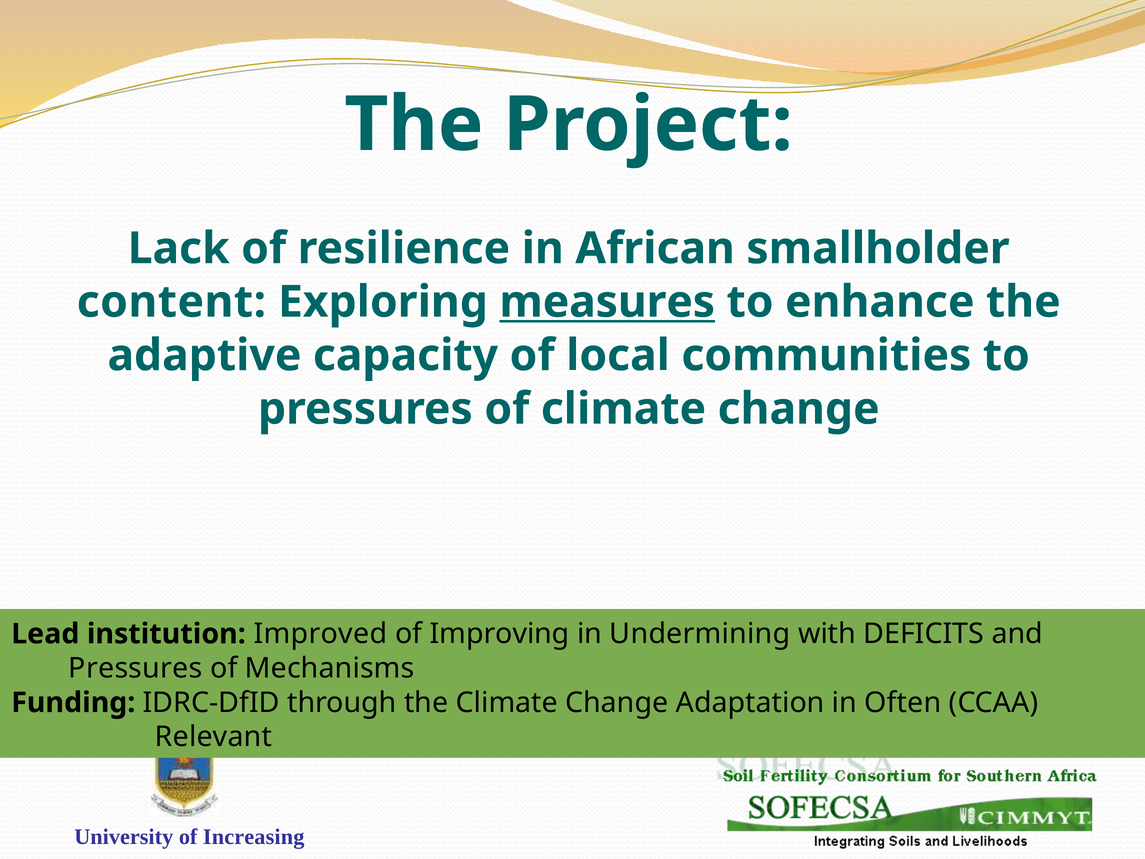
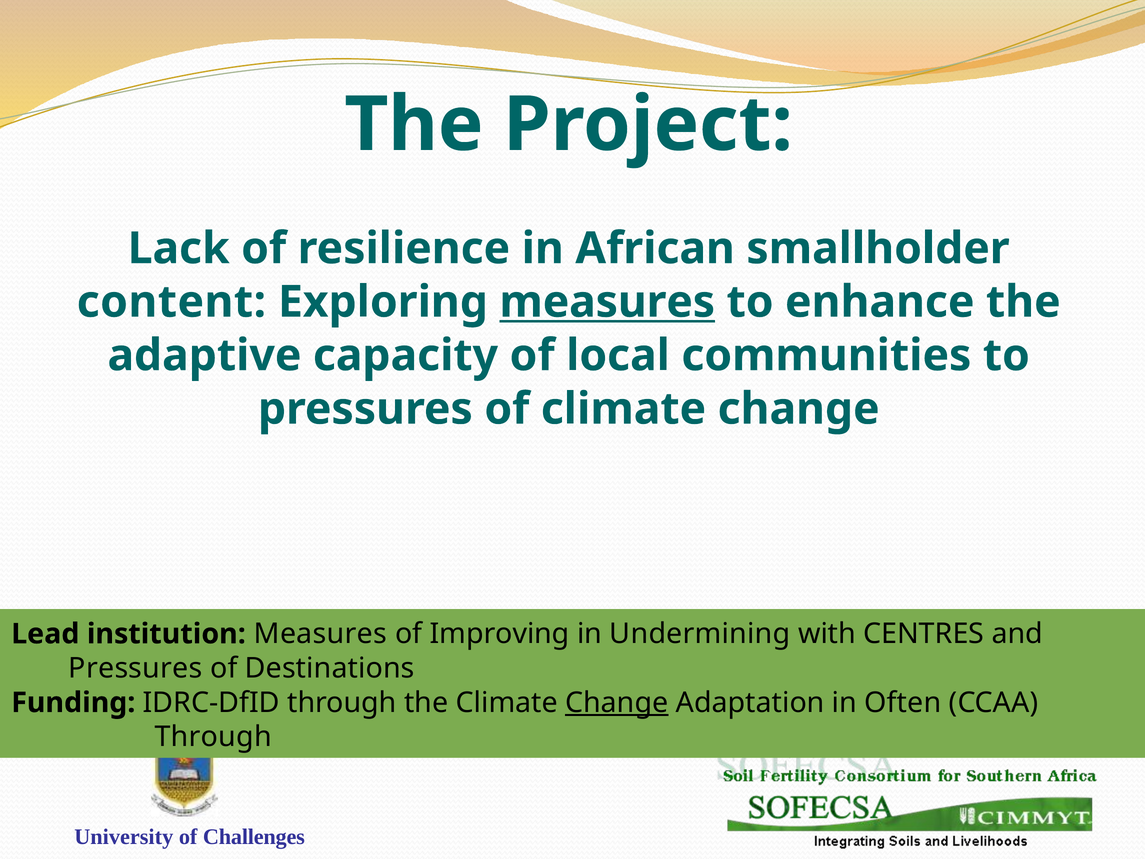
institution Improved: Improved -> Measures (320, 634)
DEFICITS: DEFICITS -> CENTRES (924, 634)
Mechanisms: Mechanisms -> Destinations (330, 668)
Change underline: none -> present (617, 702)
Relevant: Relevant -> Through (213, 737)
Increasing: Increasing -> Challenges (254, 837)
